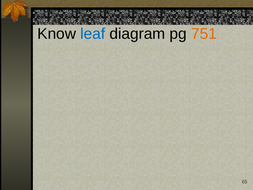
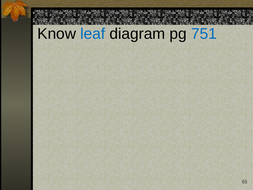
751 colour: orange -> blue (204, 34)
